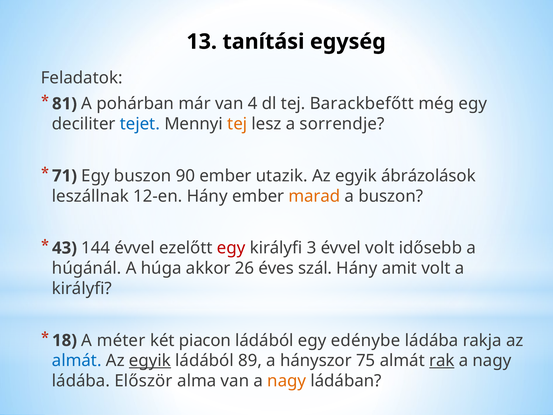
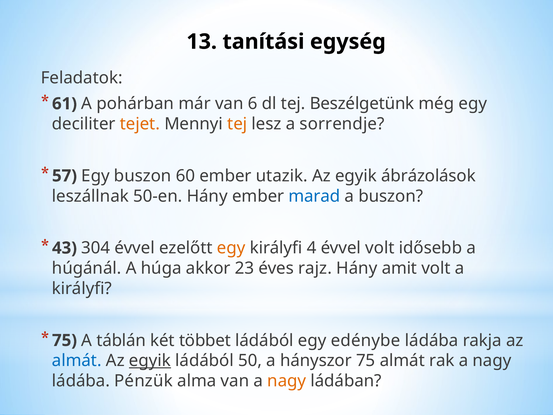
81: 81 -> 61 (64, 104)
4: 4 -> 6 (253, 104)
Barackbefőtt: Barackbefőtt -> Beszélgetünk (362, 104)
tejet colour: blue -> orange (140, 124)
71: 71 -> 57 (64, 176)
90: 90 -> 60 (185, 176)
12-en: 12-en -> 50-en (158, 196)
marad colour: orange -> blue (314, 196)
144: 144 -> 304 (96, 248)
egy colour: red -> orange (231, 248)
3: 3 -> 4 (312, 248)
26: 26 -> 23 (245, 268)
szál: szál -> rajz (315, 268)
18: 18 -> 75 (64, 340)
méter: méter -> táblán (121, 340)
piacon: piacon -> többet (205, 340)
89: 89 -> 50 (250, 360)
rak underline: present -> none (442, 360)
Először: Először -> Pénzük (143, 381)
